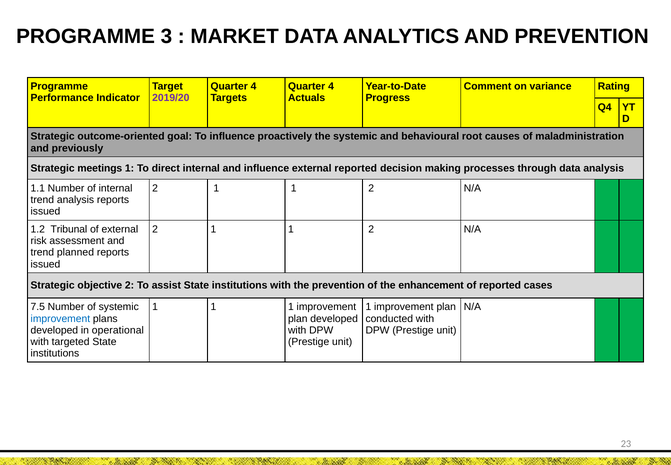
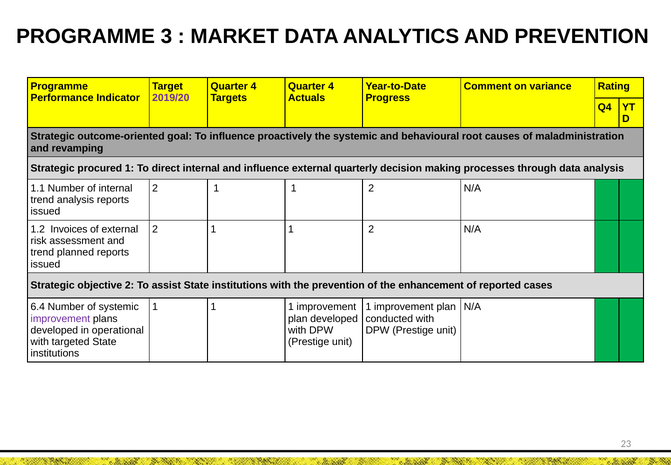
previously: previously -> revamping (78, 148)
meetings: meetings -> procured (100, 168)
external reported: reported -> quarterly (356, 168)
Tribunal: Tribunal -> Invoices (69, 229)
7.5: 7.5 -> 6.4 (38, 307)
improvement colour: blue -> purple (60, 318)
